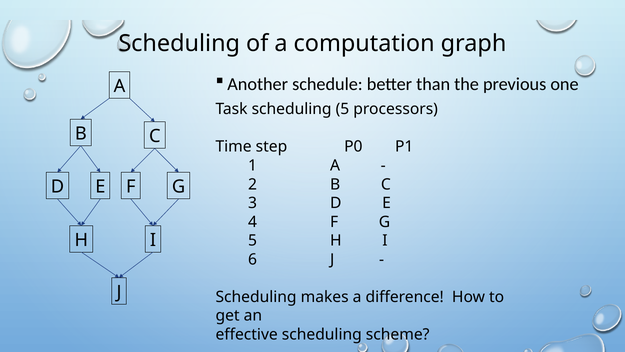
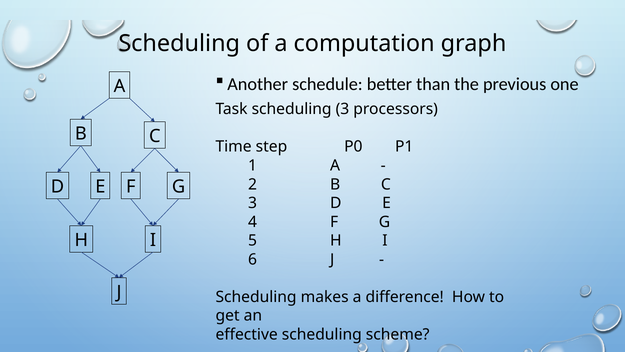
scheduling 5: 5 -> 3 (342, 109)
